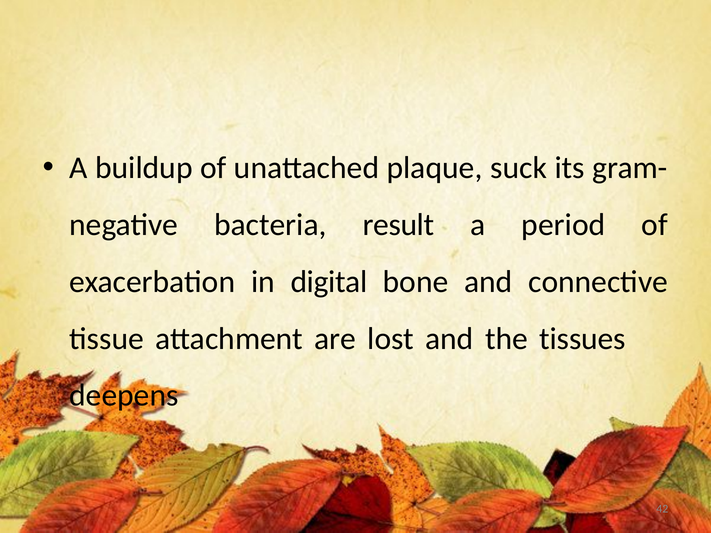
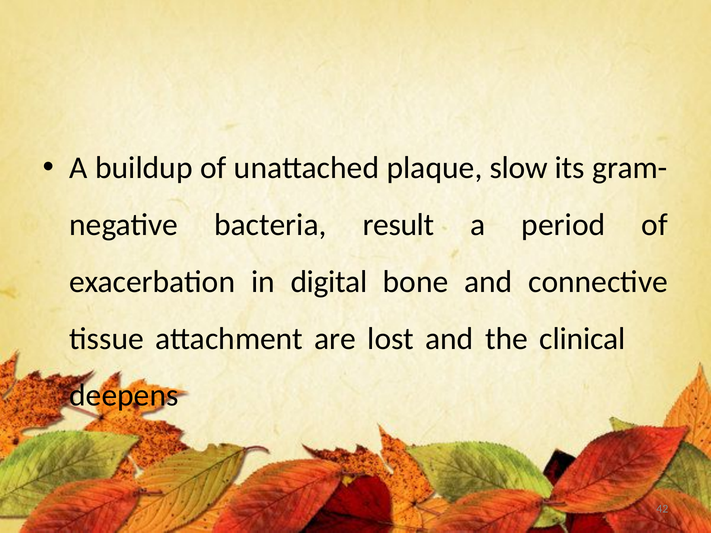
suck: suck -> slow (519, 168)
tissues: tissues -> clinical (583, 339)
